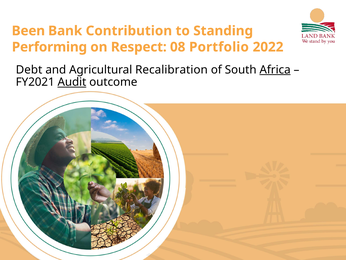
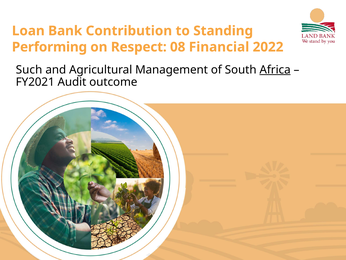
Been: Been -> Loan (28, 31)
Portfolio: Portfolio -> Financial (219, 47)
Debt: Debt -> Such (29, 70)
Recalibration: Recalibration -> Management (172, 70)
Audit underline: present -> none (72, 82)
